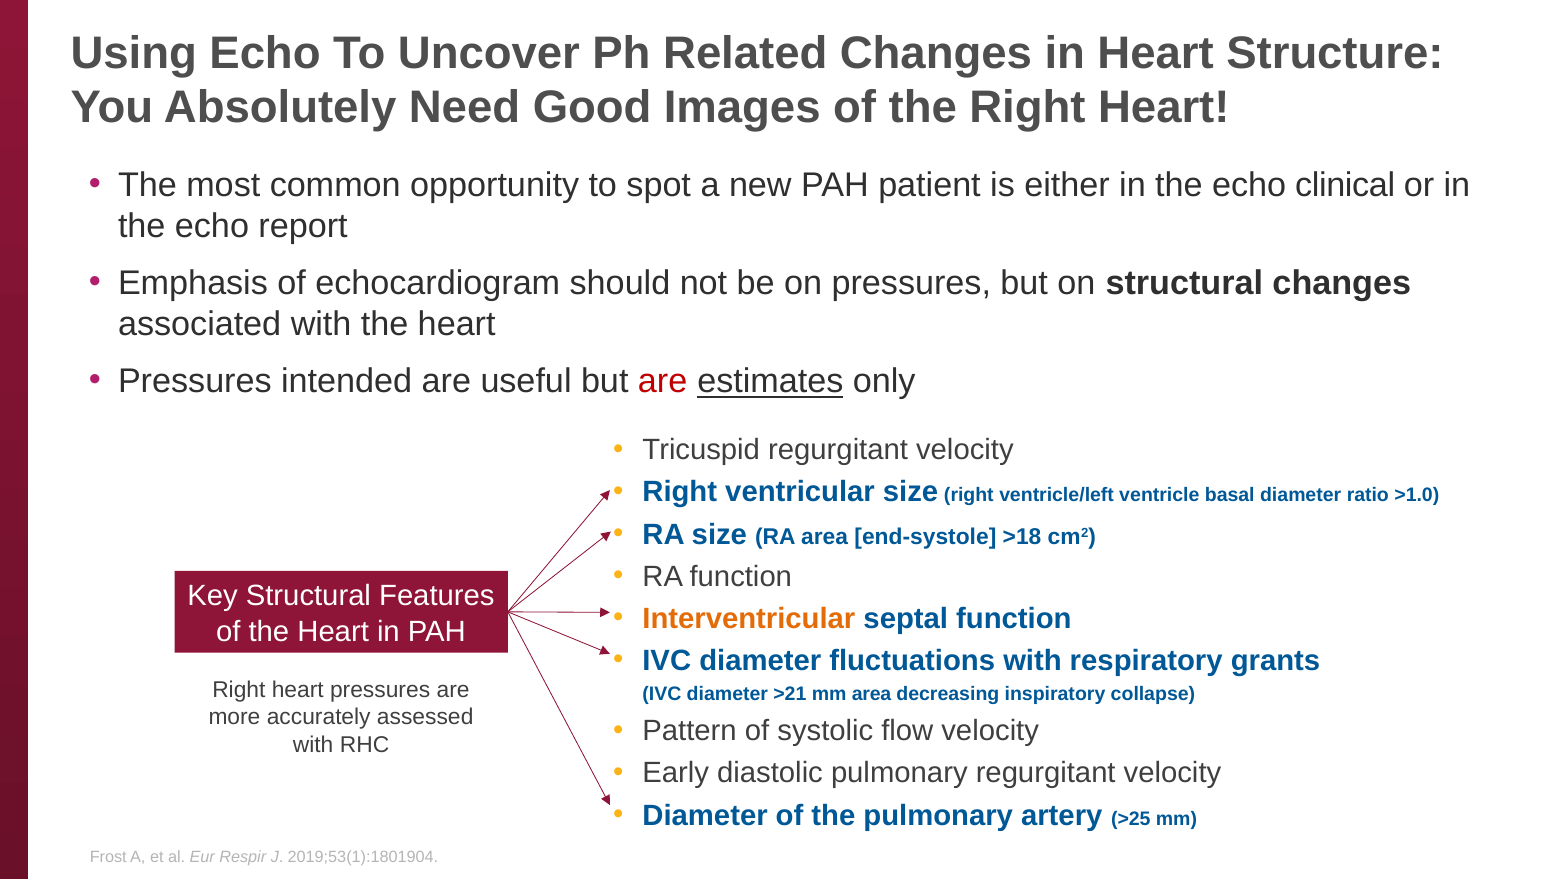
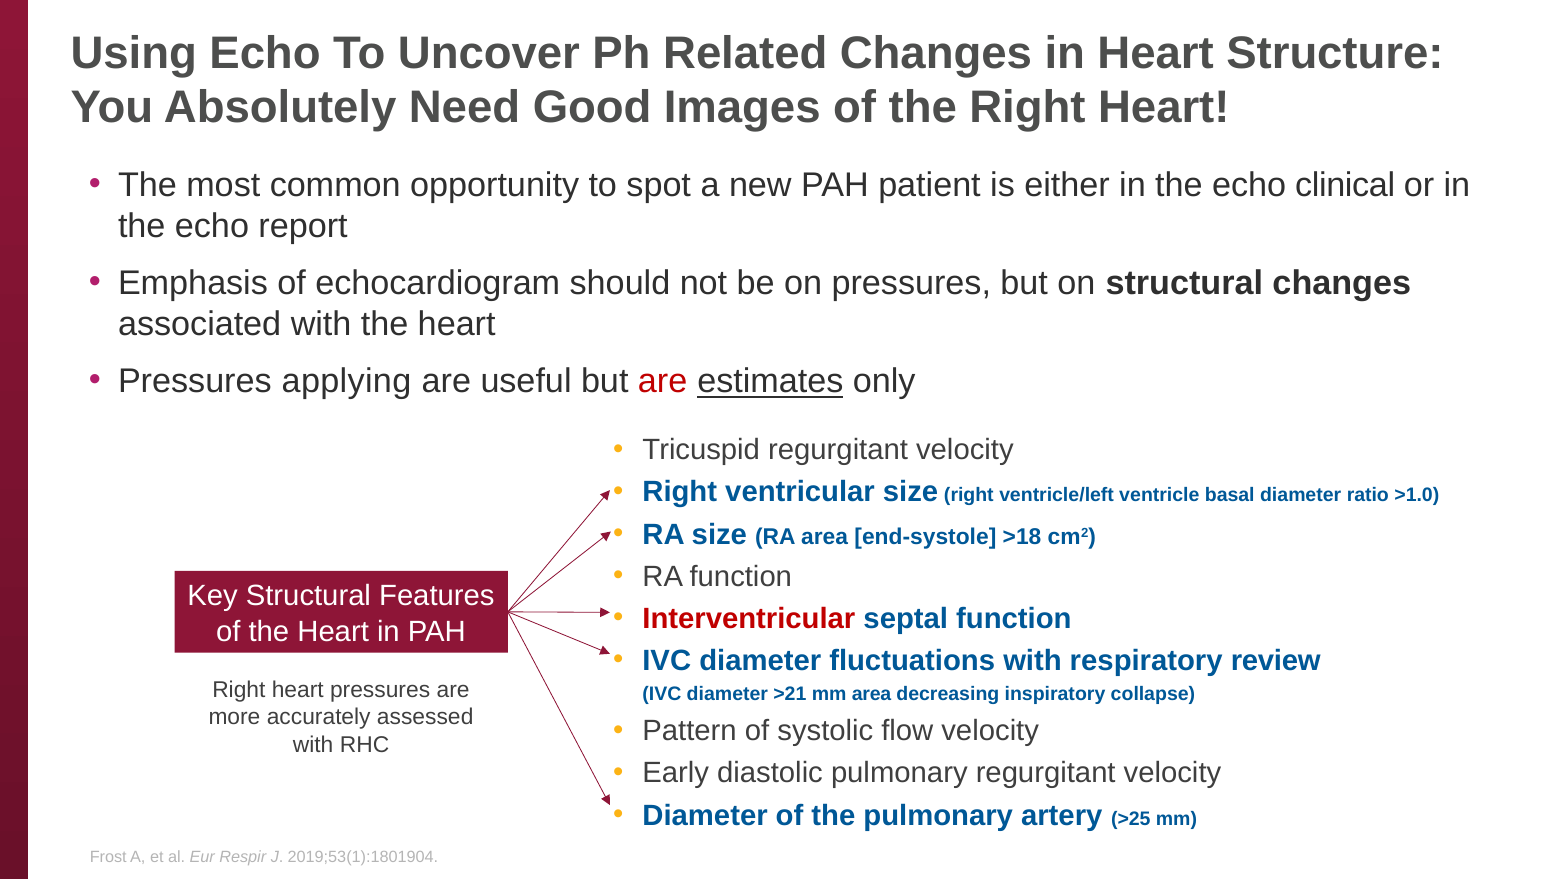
intended: intended -> applying (346, 381)
Interventricular colour: orange -> red (749, 618)
grants: grants -> review (1276, 661)
